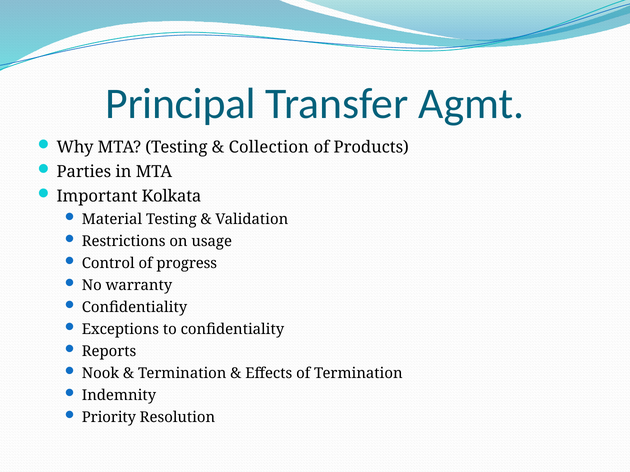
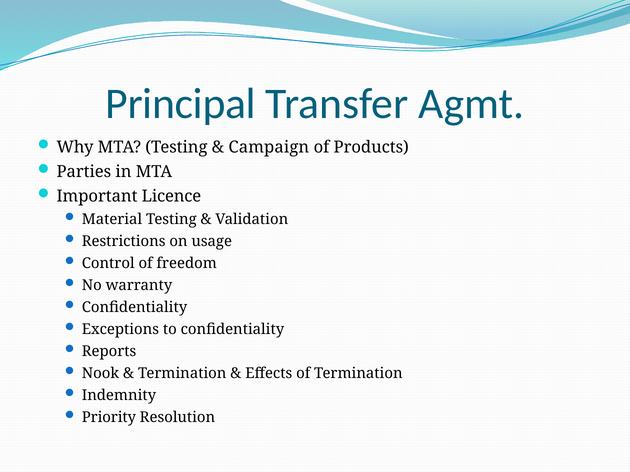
Collection: Collection -> Campaign (269, 148)
Kolkata: Kolkata -> Licence (171, 197)
progress: progress -> freedom (187, 264)
